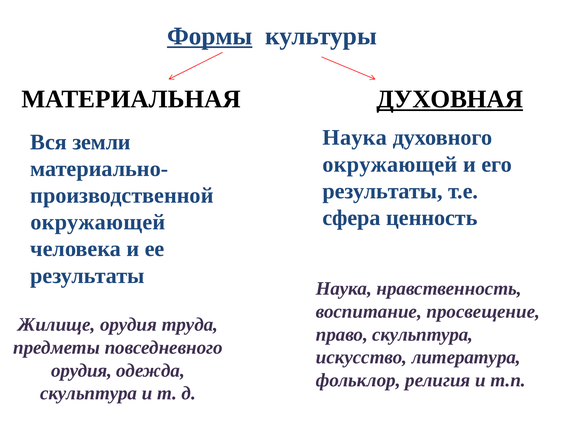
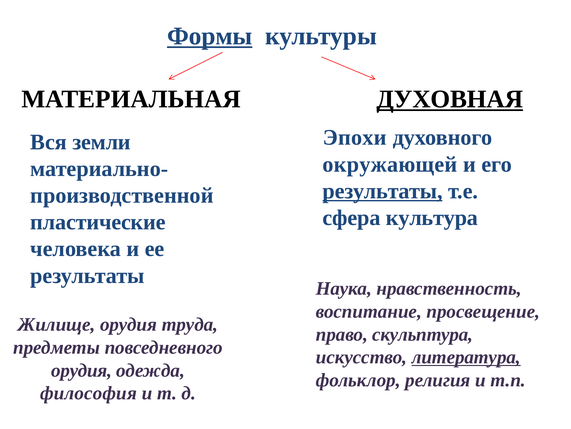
Наука: Наука -> Эпохи (355, 137)
результаты underline: none -> present (383, 191)
ценность: ценность -> культура (432, 217)
окружающей: окружающей -> пластические (98, 222)
литература underline: none -> present (466, 357)
скульптура: скульптура -> философия (88, 393)
